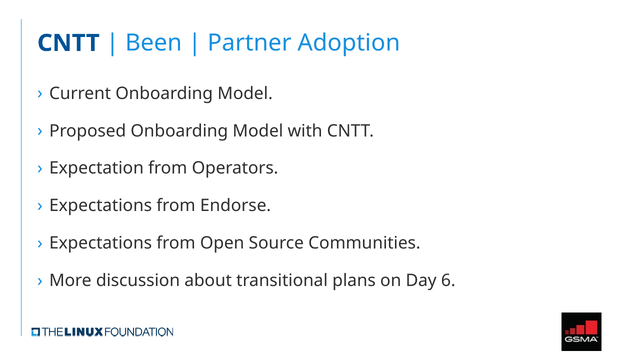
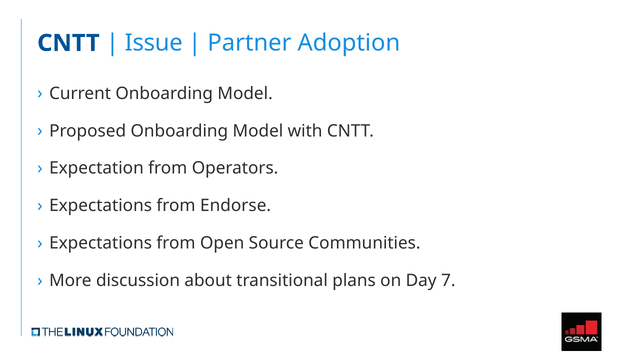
Been: Been -> Issue (154, 43)
6: 6 -> 7 (448, 281)
